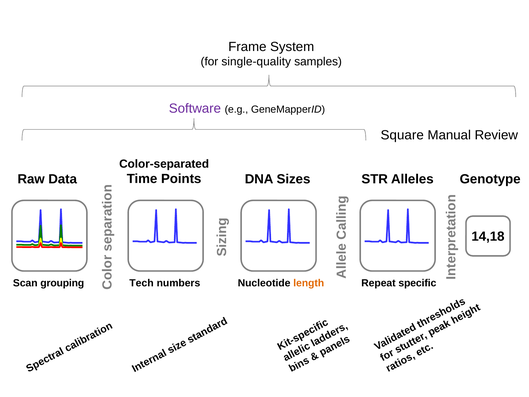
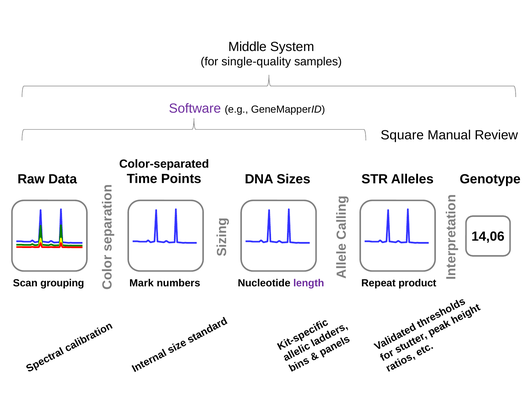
Frame: Frame -> Middle (247, 47)
14,18: 14,18 -> 14,06 (488, 236)
Tech: Tech -> Mark (142, 283)
length colour: orange -> purple (309, 283)
specific: specific -> product (417, 283)
